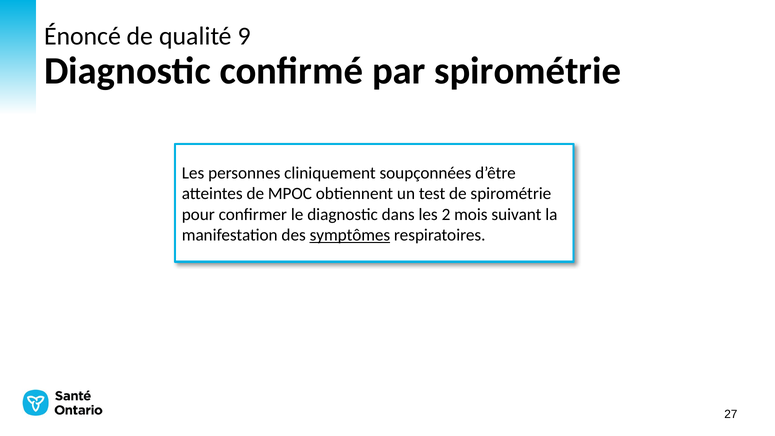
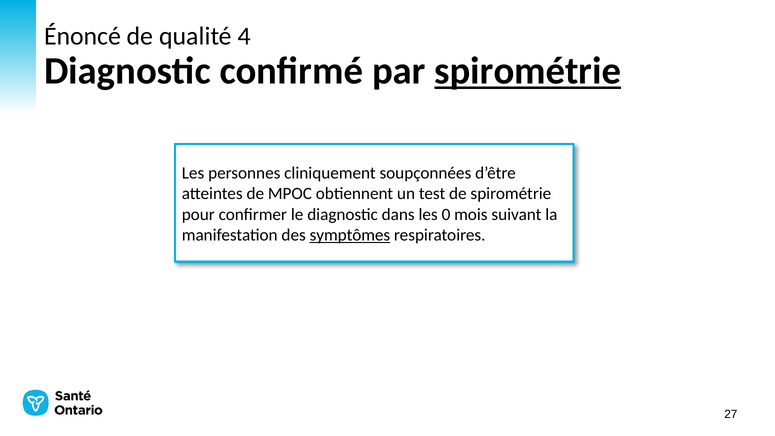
9: 9 -> 4 (244, 36)
spirométrie underline: none -> present (528, 71)
2: 2 -> 0 (446, 214)
